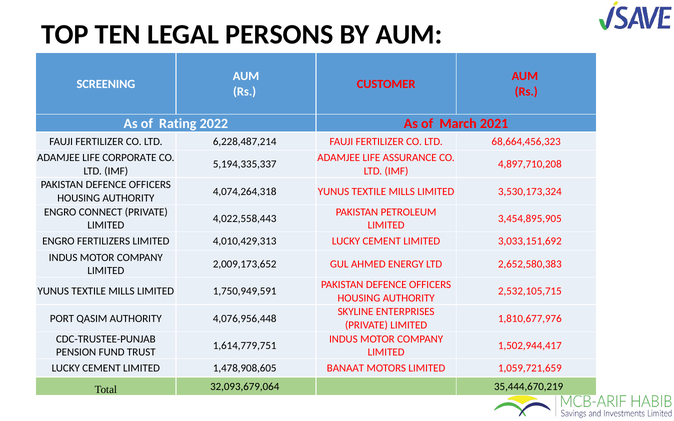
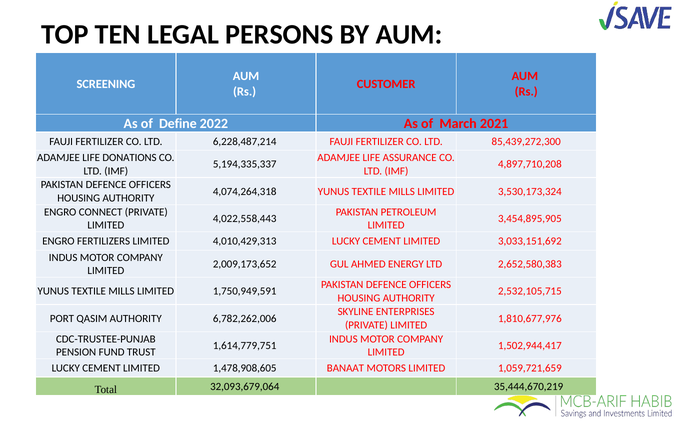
Rating: Rating -> Define (178, 124)
68,664,456,323: 68,664,456,323 -> 85,439,272,300 (526, 142)
CORPORATE: CORPORATE -> DONATIONS (130, 158)
4,076,956,448: 4,076,956,448 -> 6,782,262,006 (245, 319)
